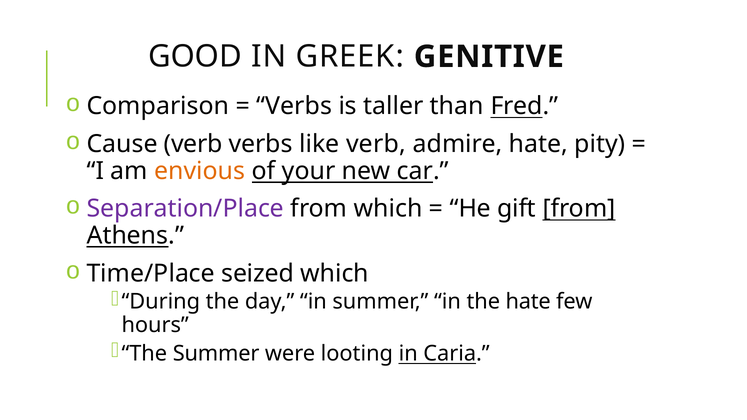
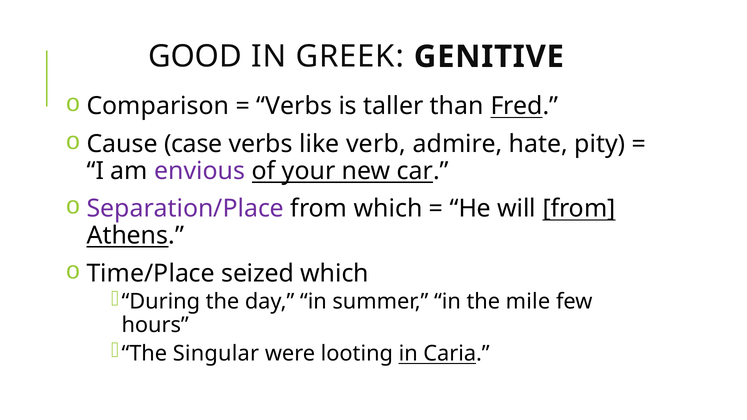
Cause verb: verb -> case (193, 144)
envious colour: orange -> purple (200, 171)
gift: gift -> will (517, 209)
the hate: hate -> mile (528, 302)
The Summer: Summer -> Singular (216, 354)
